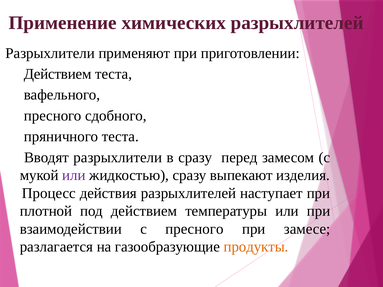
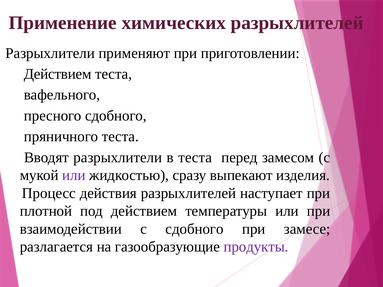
в сразу: сразу -> теста (195, 158)
с пресного: пресного -> сдобного (194, 229)
продукты colour: orange -> purple (256, 247)
